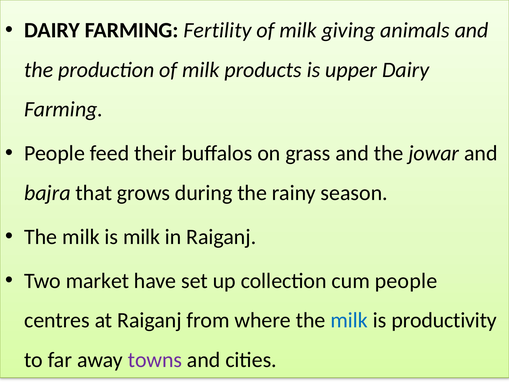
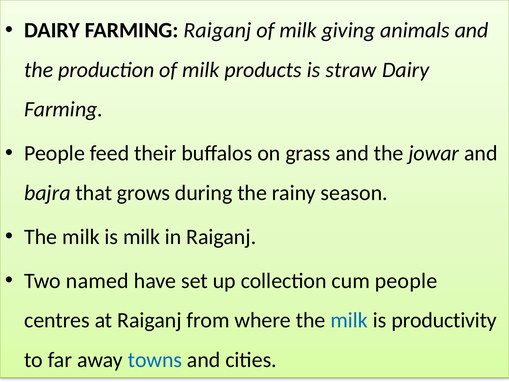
FARMING Fertility: Fertility -> Raiganj (218, 30)
upper: upper -> straw (351, 70)
market: market -> named (97, 281)
towns colour: purple -> blue (155, 360)
